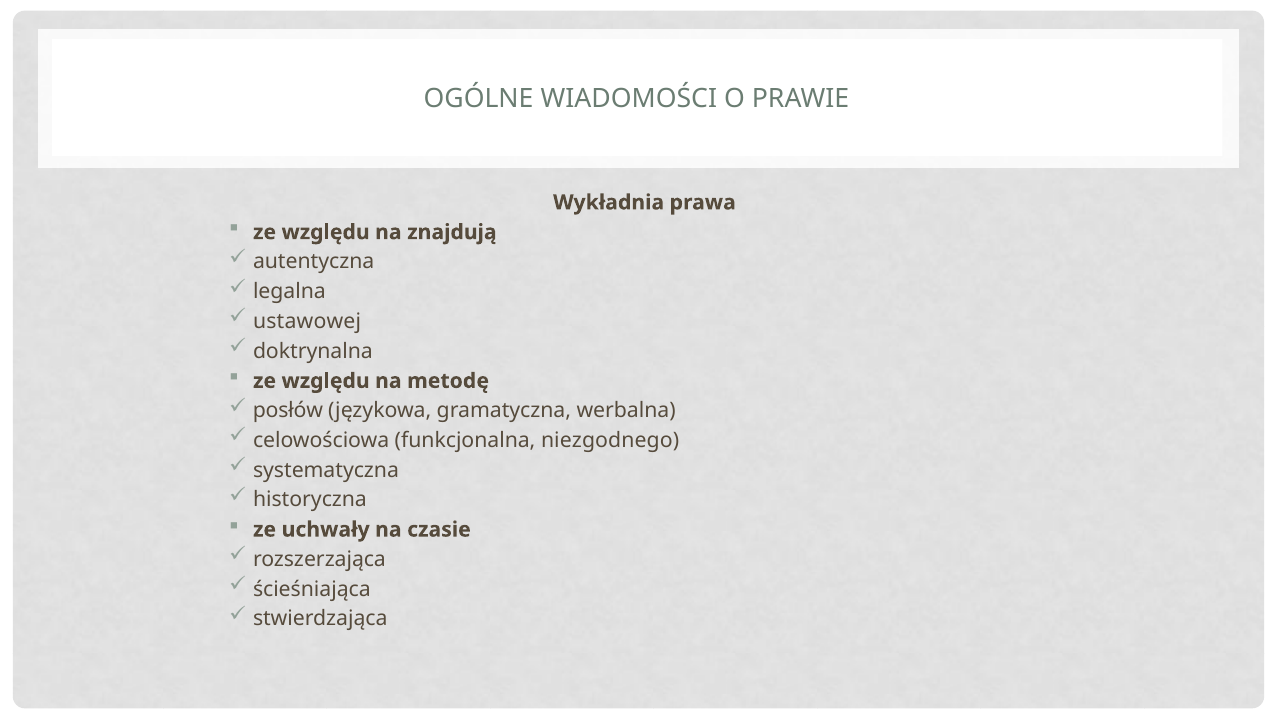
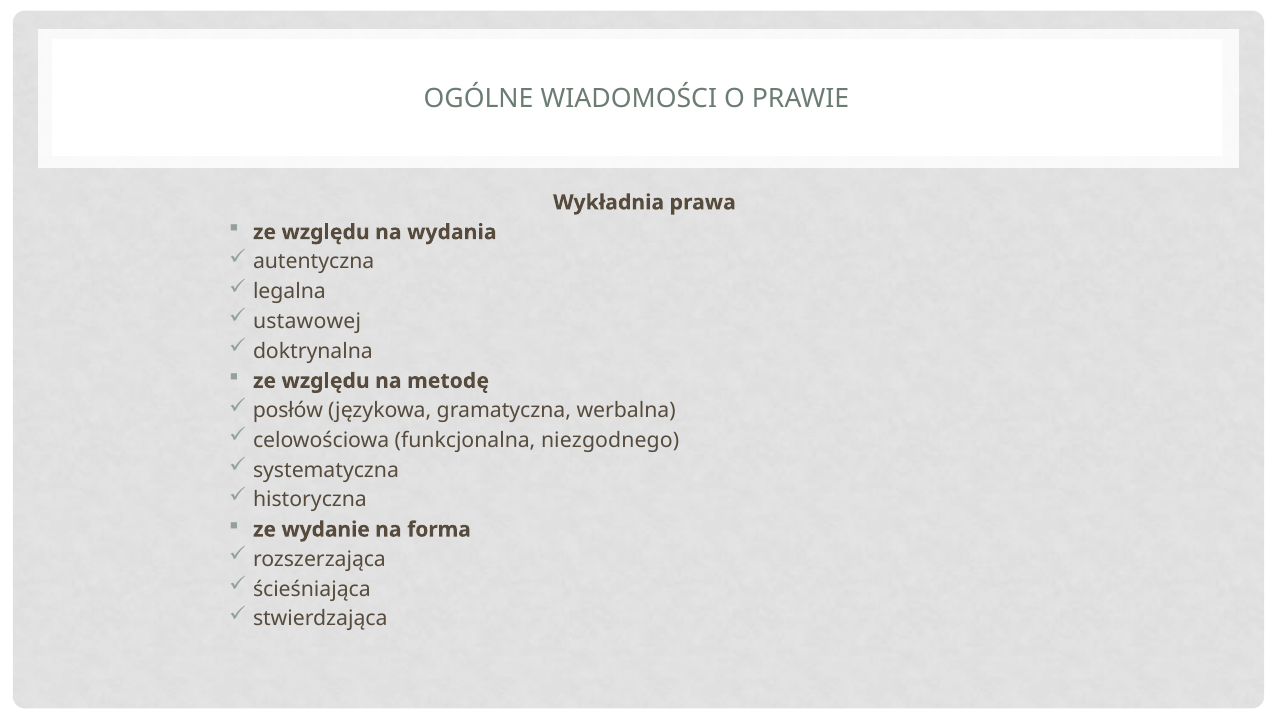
znajdują: znajdują -> wydania (452, 232)
uchwały: uchwały -> wydanie (326, 530)
czasie: czasie -> forma (439, 530)
